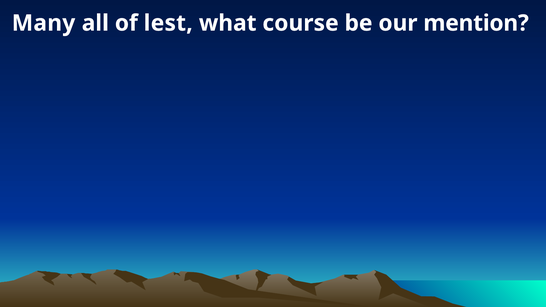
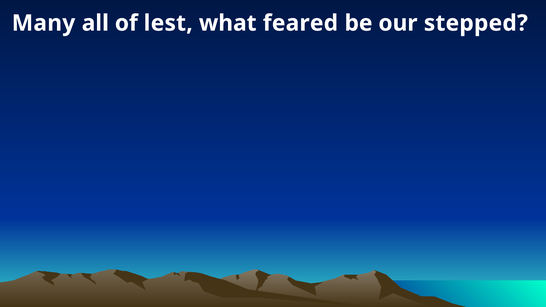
course: course -> feared (300, 23)
mention: mention -> stepped (476, 23)
